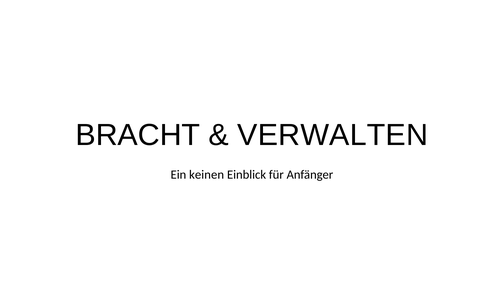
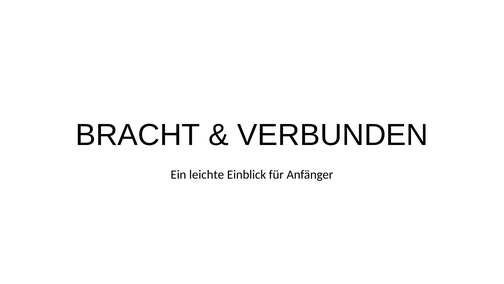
VERWALTEN: VERWALTEN -> VERBUNDEN (333, 135)
keinen: keinen -> leichte (207, 174)
